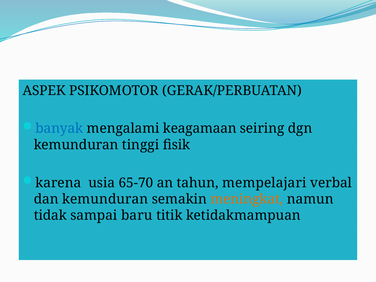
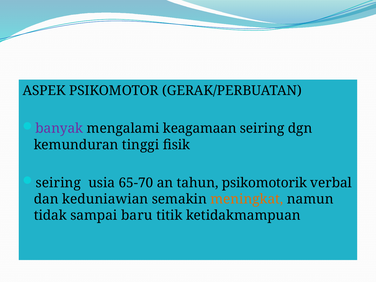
banyak colour: blue -> purple (59, 129)
karena: karena -> seiring (58, 183)
mempelajari: mempelajari -> psikomotorik (264, 183)
dan kemunduran: kemunduran -> keduniawian (105, 199)
